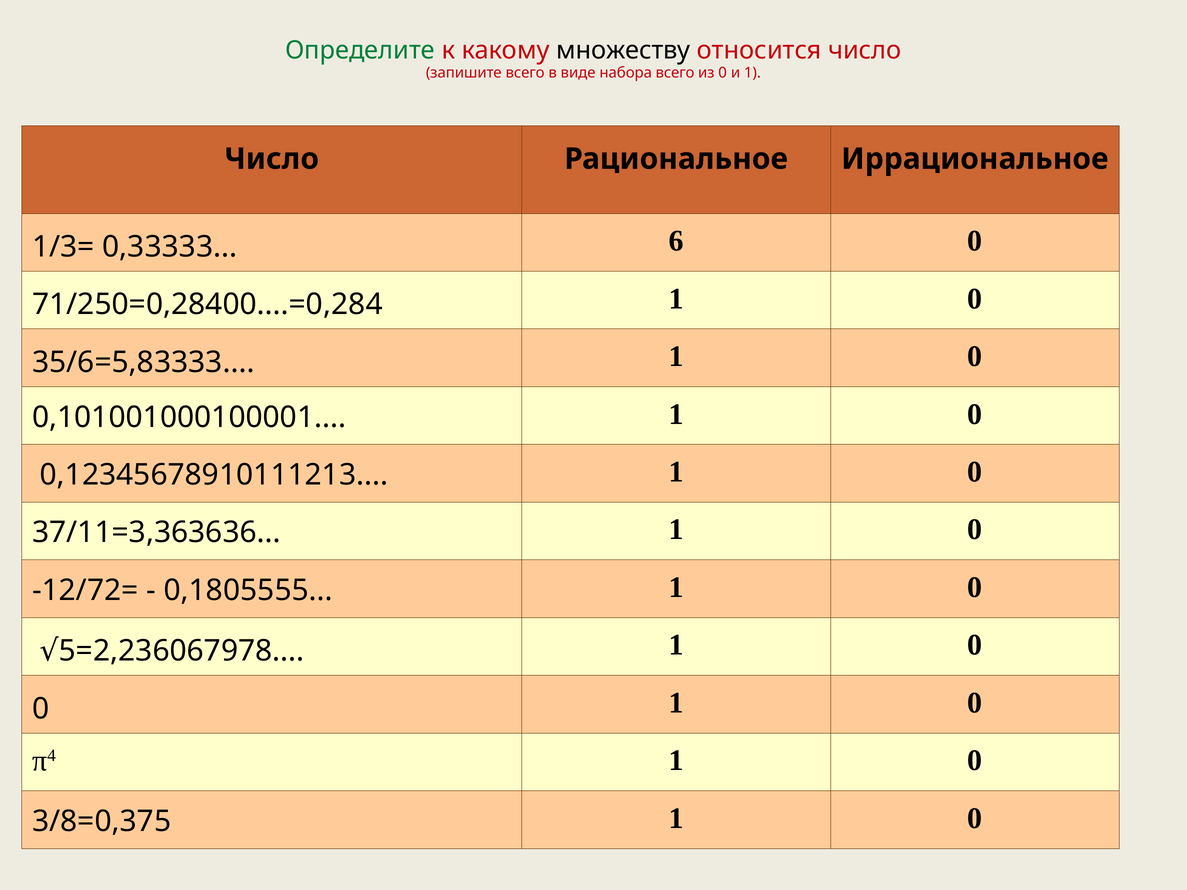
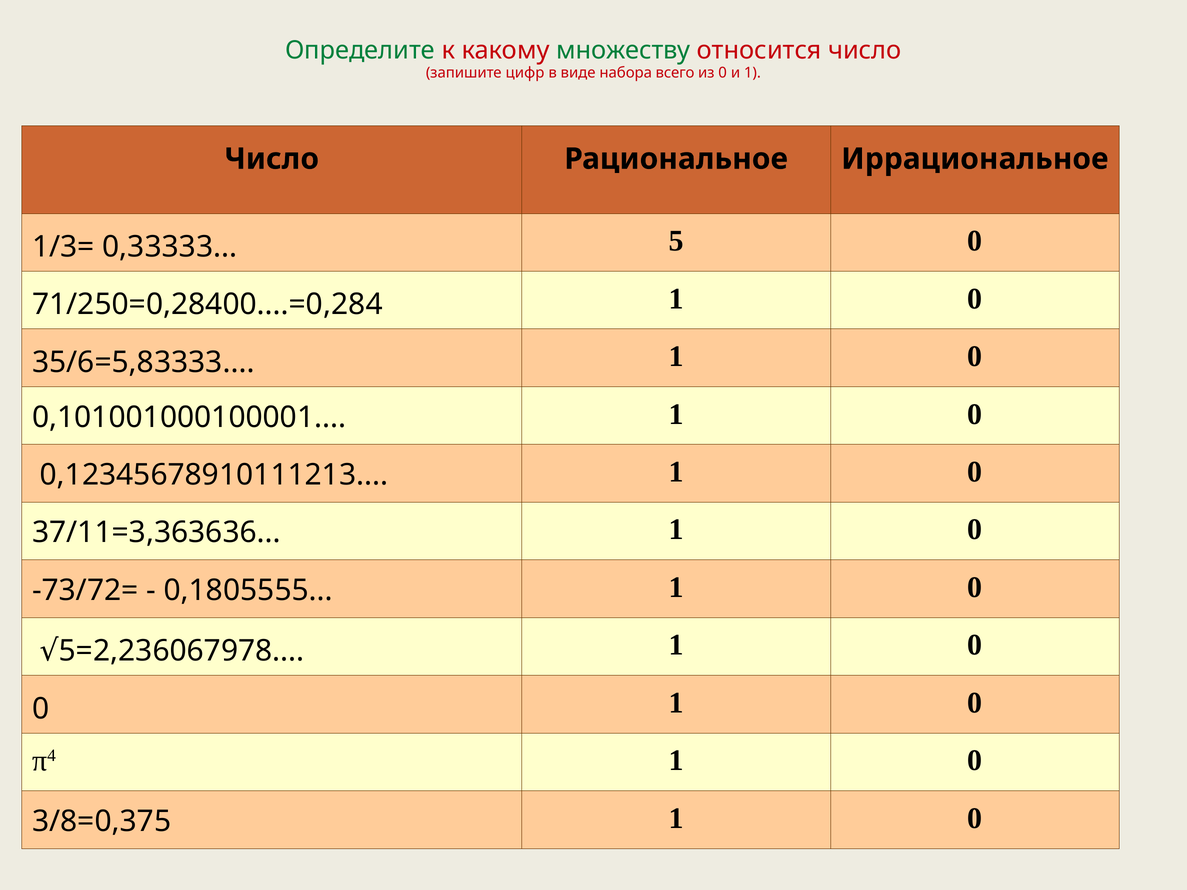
множеству colour: black -> green (623, 50)
запишите всего: всего -> цифр (525, 73)
6: 6 -> 5 (676, 241)
-12/72=: -12/72= -> -73/72= (85, 590)
